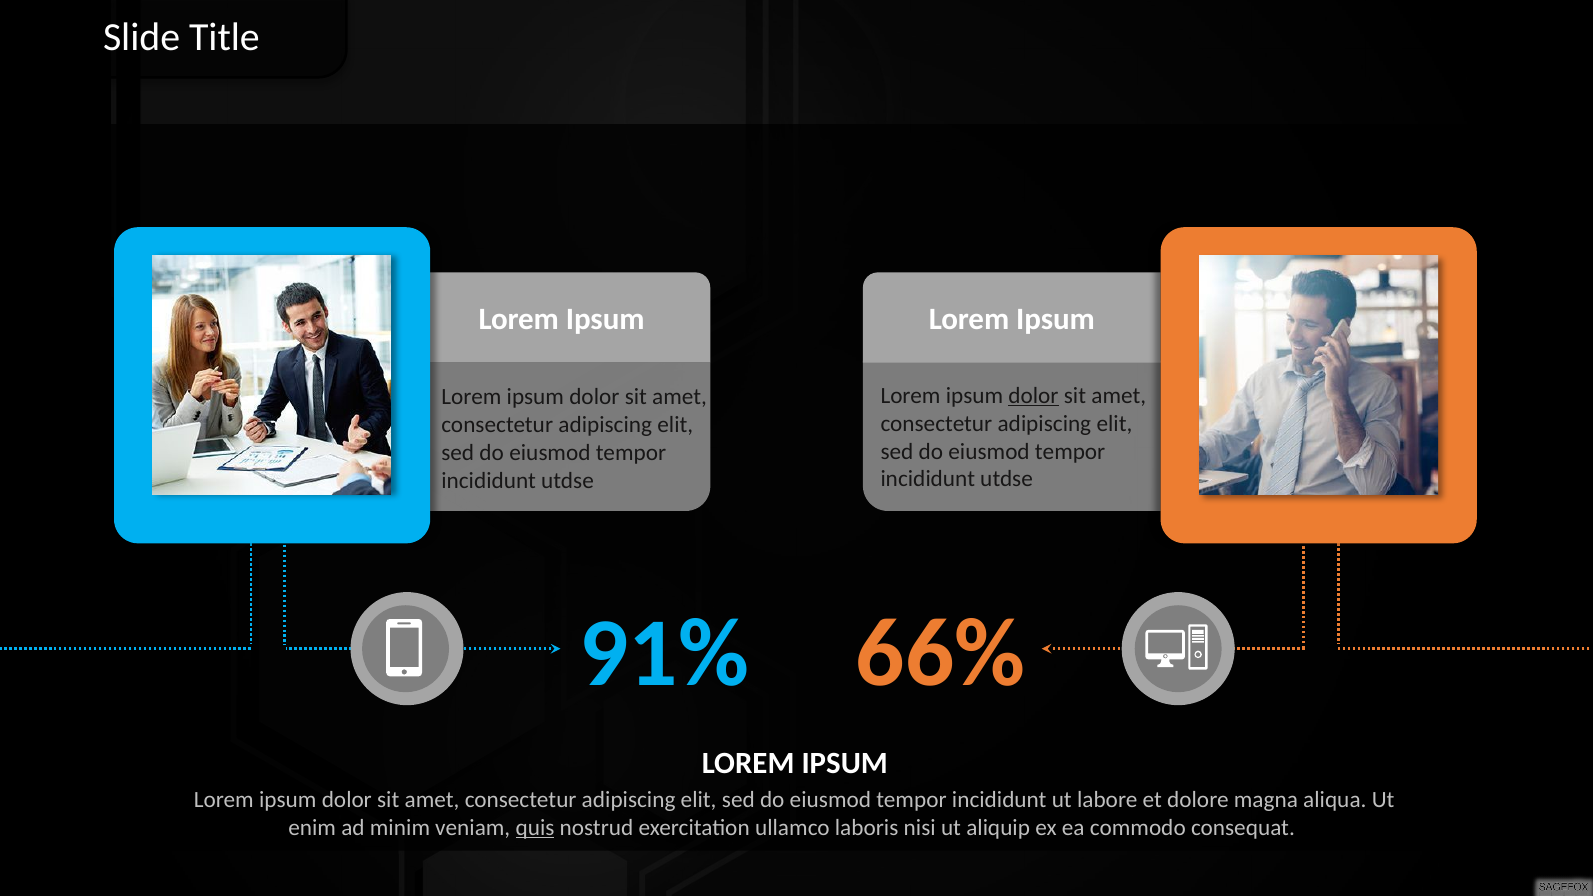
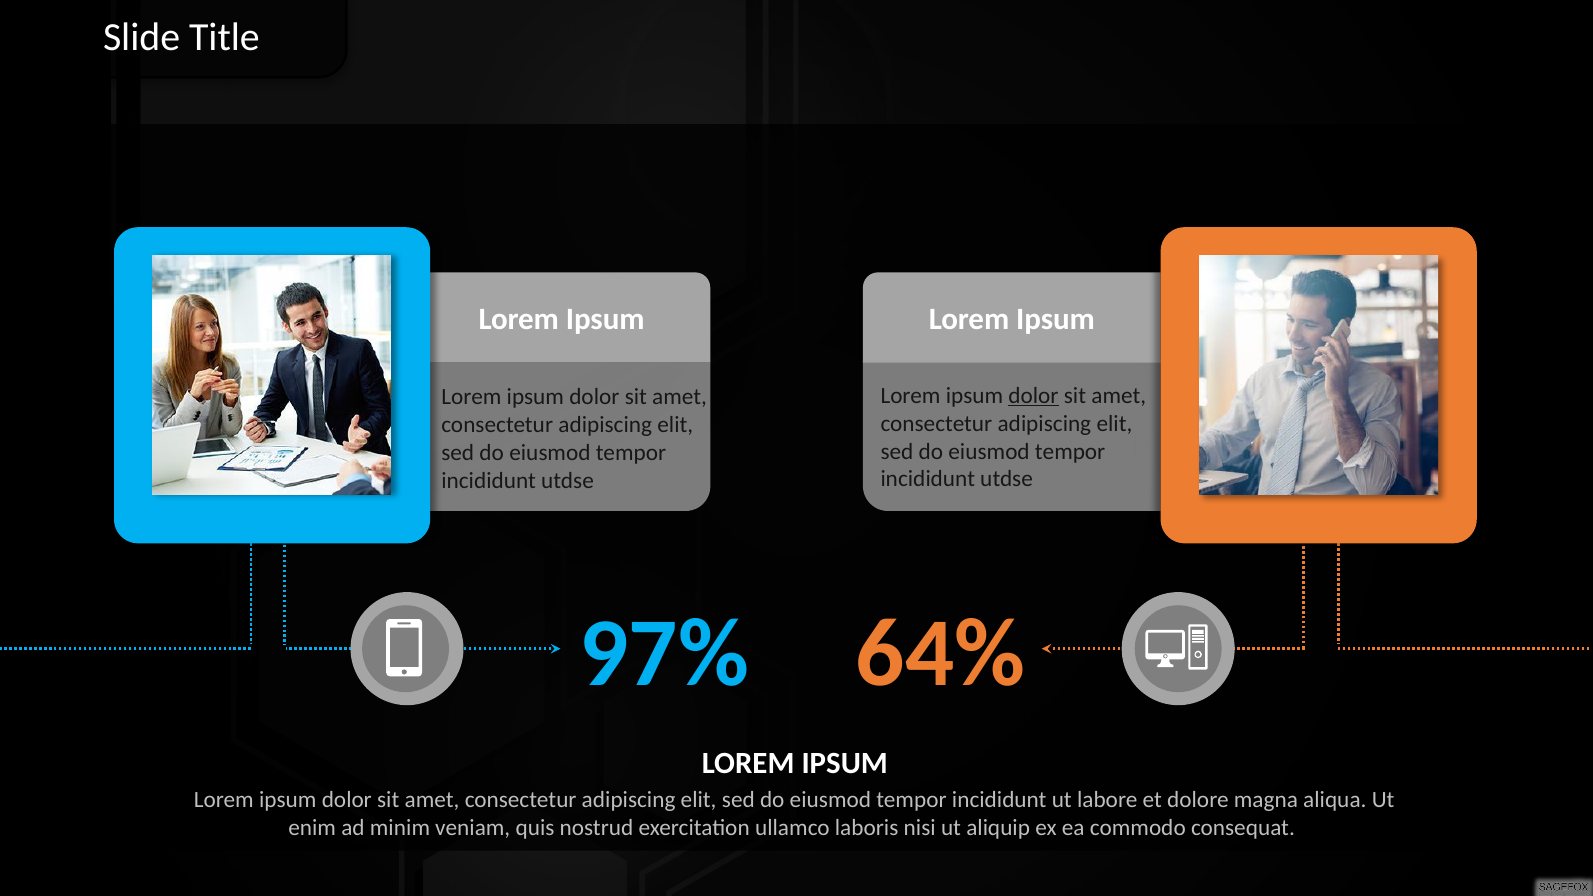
91%: 91% -> 97% (664, 653)
66%: 66% -> 64% (941, 654)
quis underline: present -> none (535, 828)
